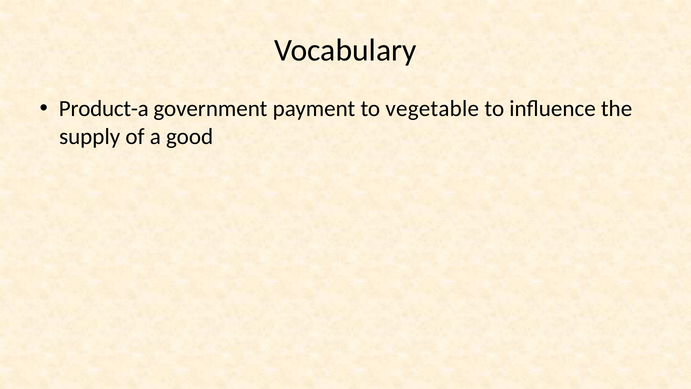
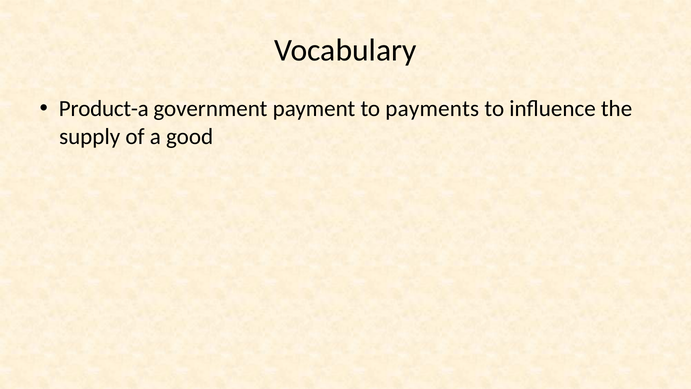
vegetable: vegetable -> payments (432, 109)
